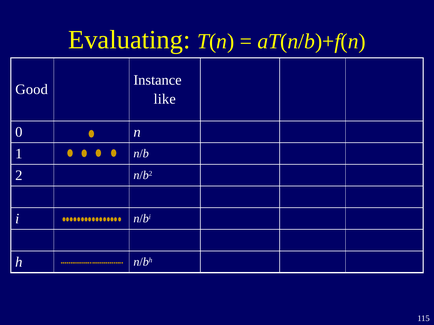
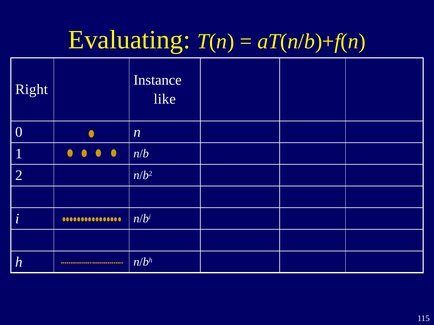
Good: Good -> Right (32, 90)
